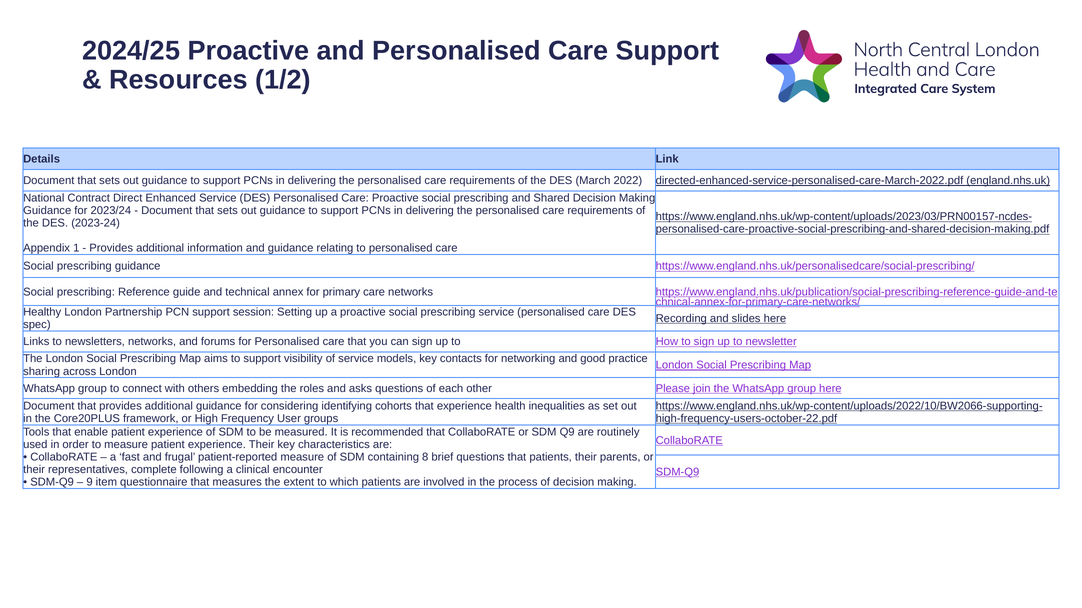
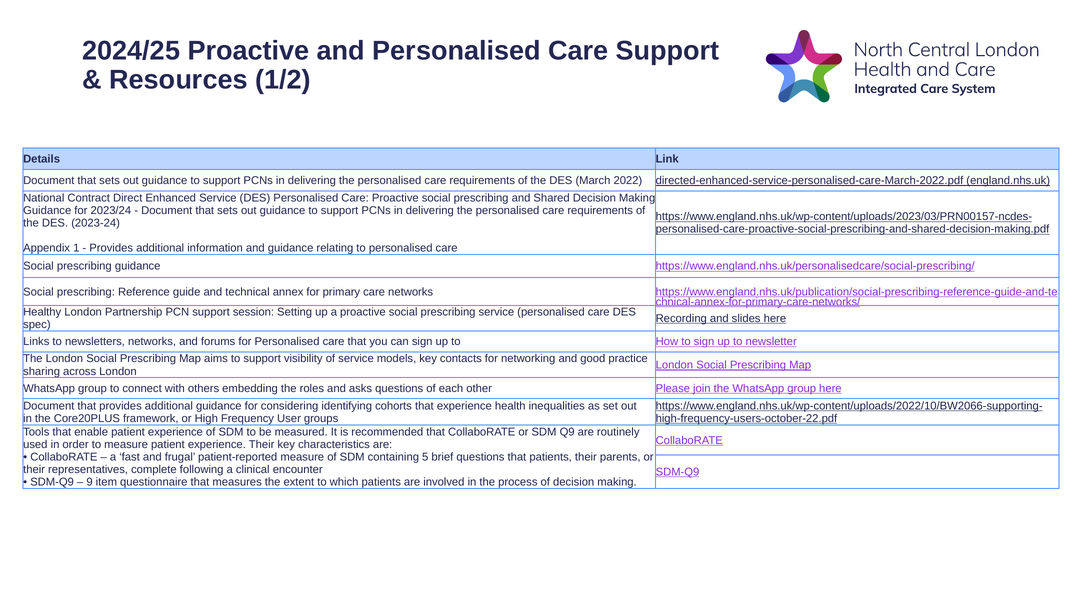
8: 8 -> 5 (425, 457)
